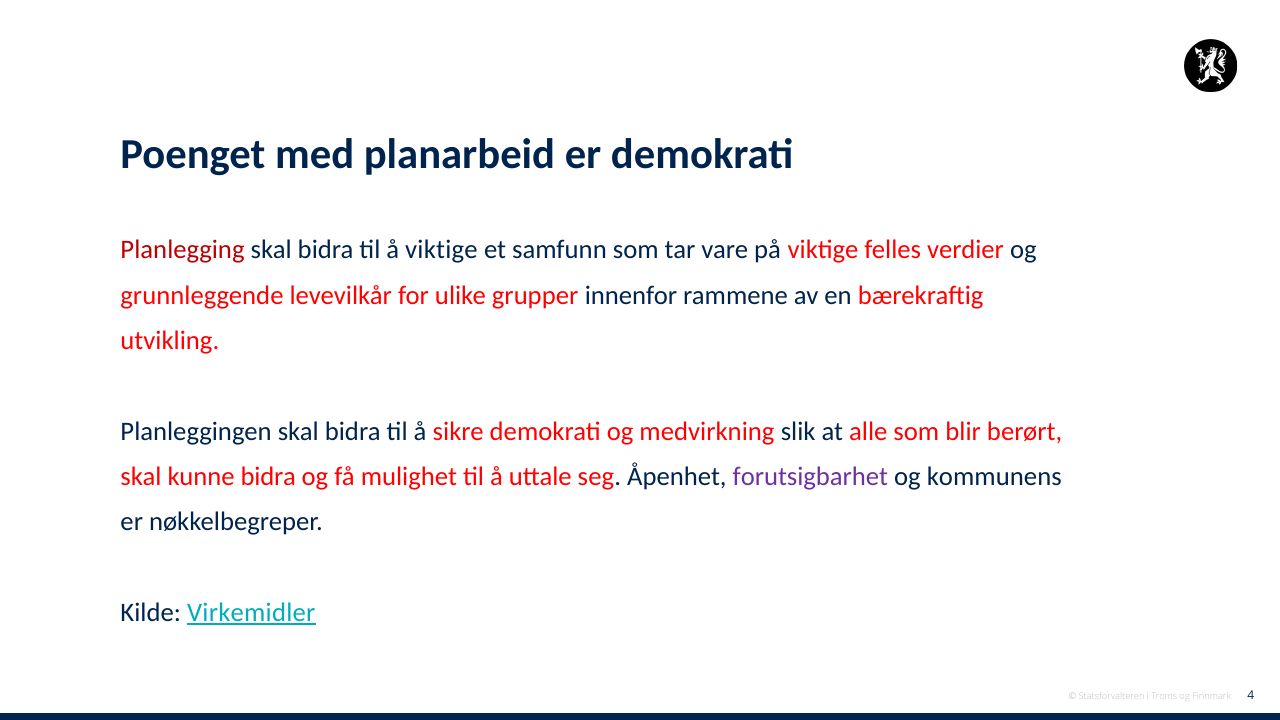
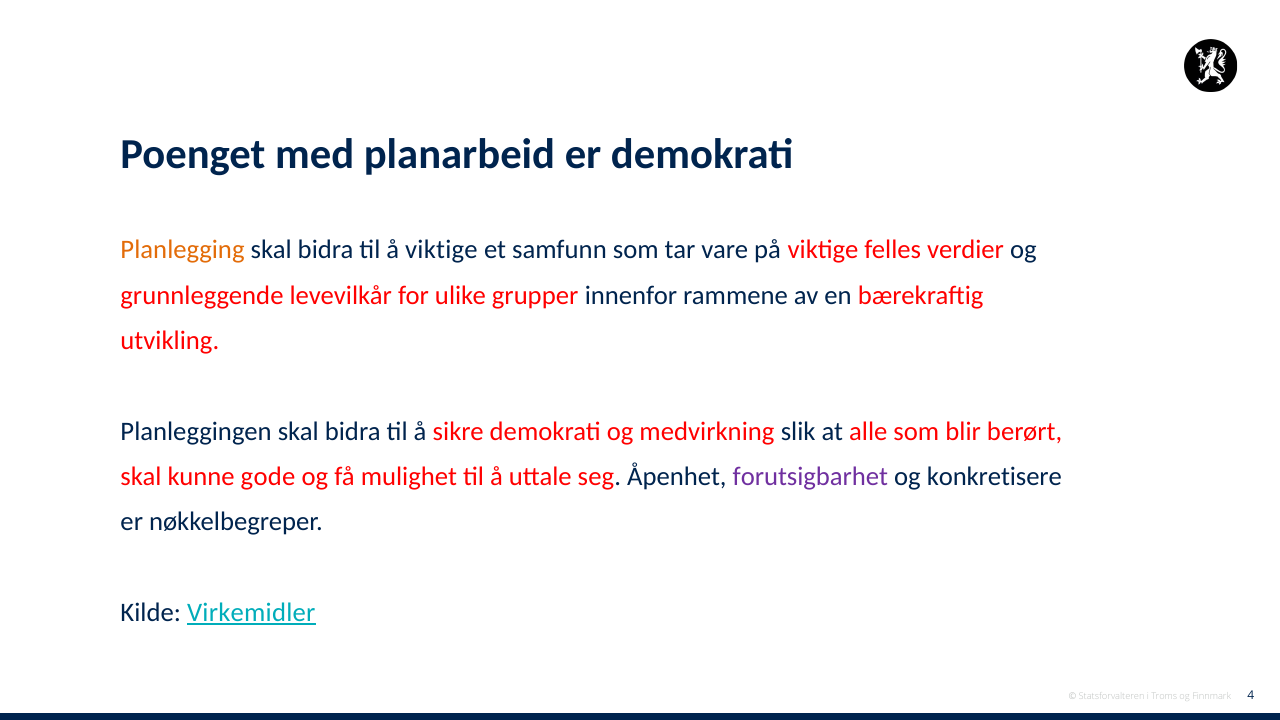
Planlegging colour: red -> orange (183, 250)
kunne bidra: bidra -> gode (268, 477)
kommunens: kommunens -> konkretisere (994, 477)
